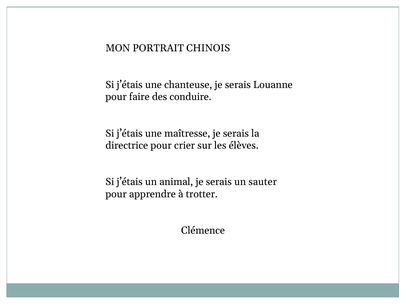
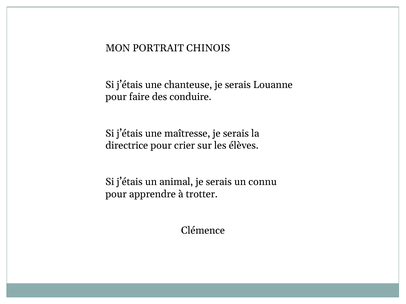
sauter: sauter -> connu (263, 182)
